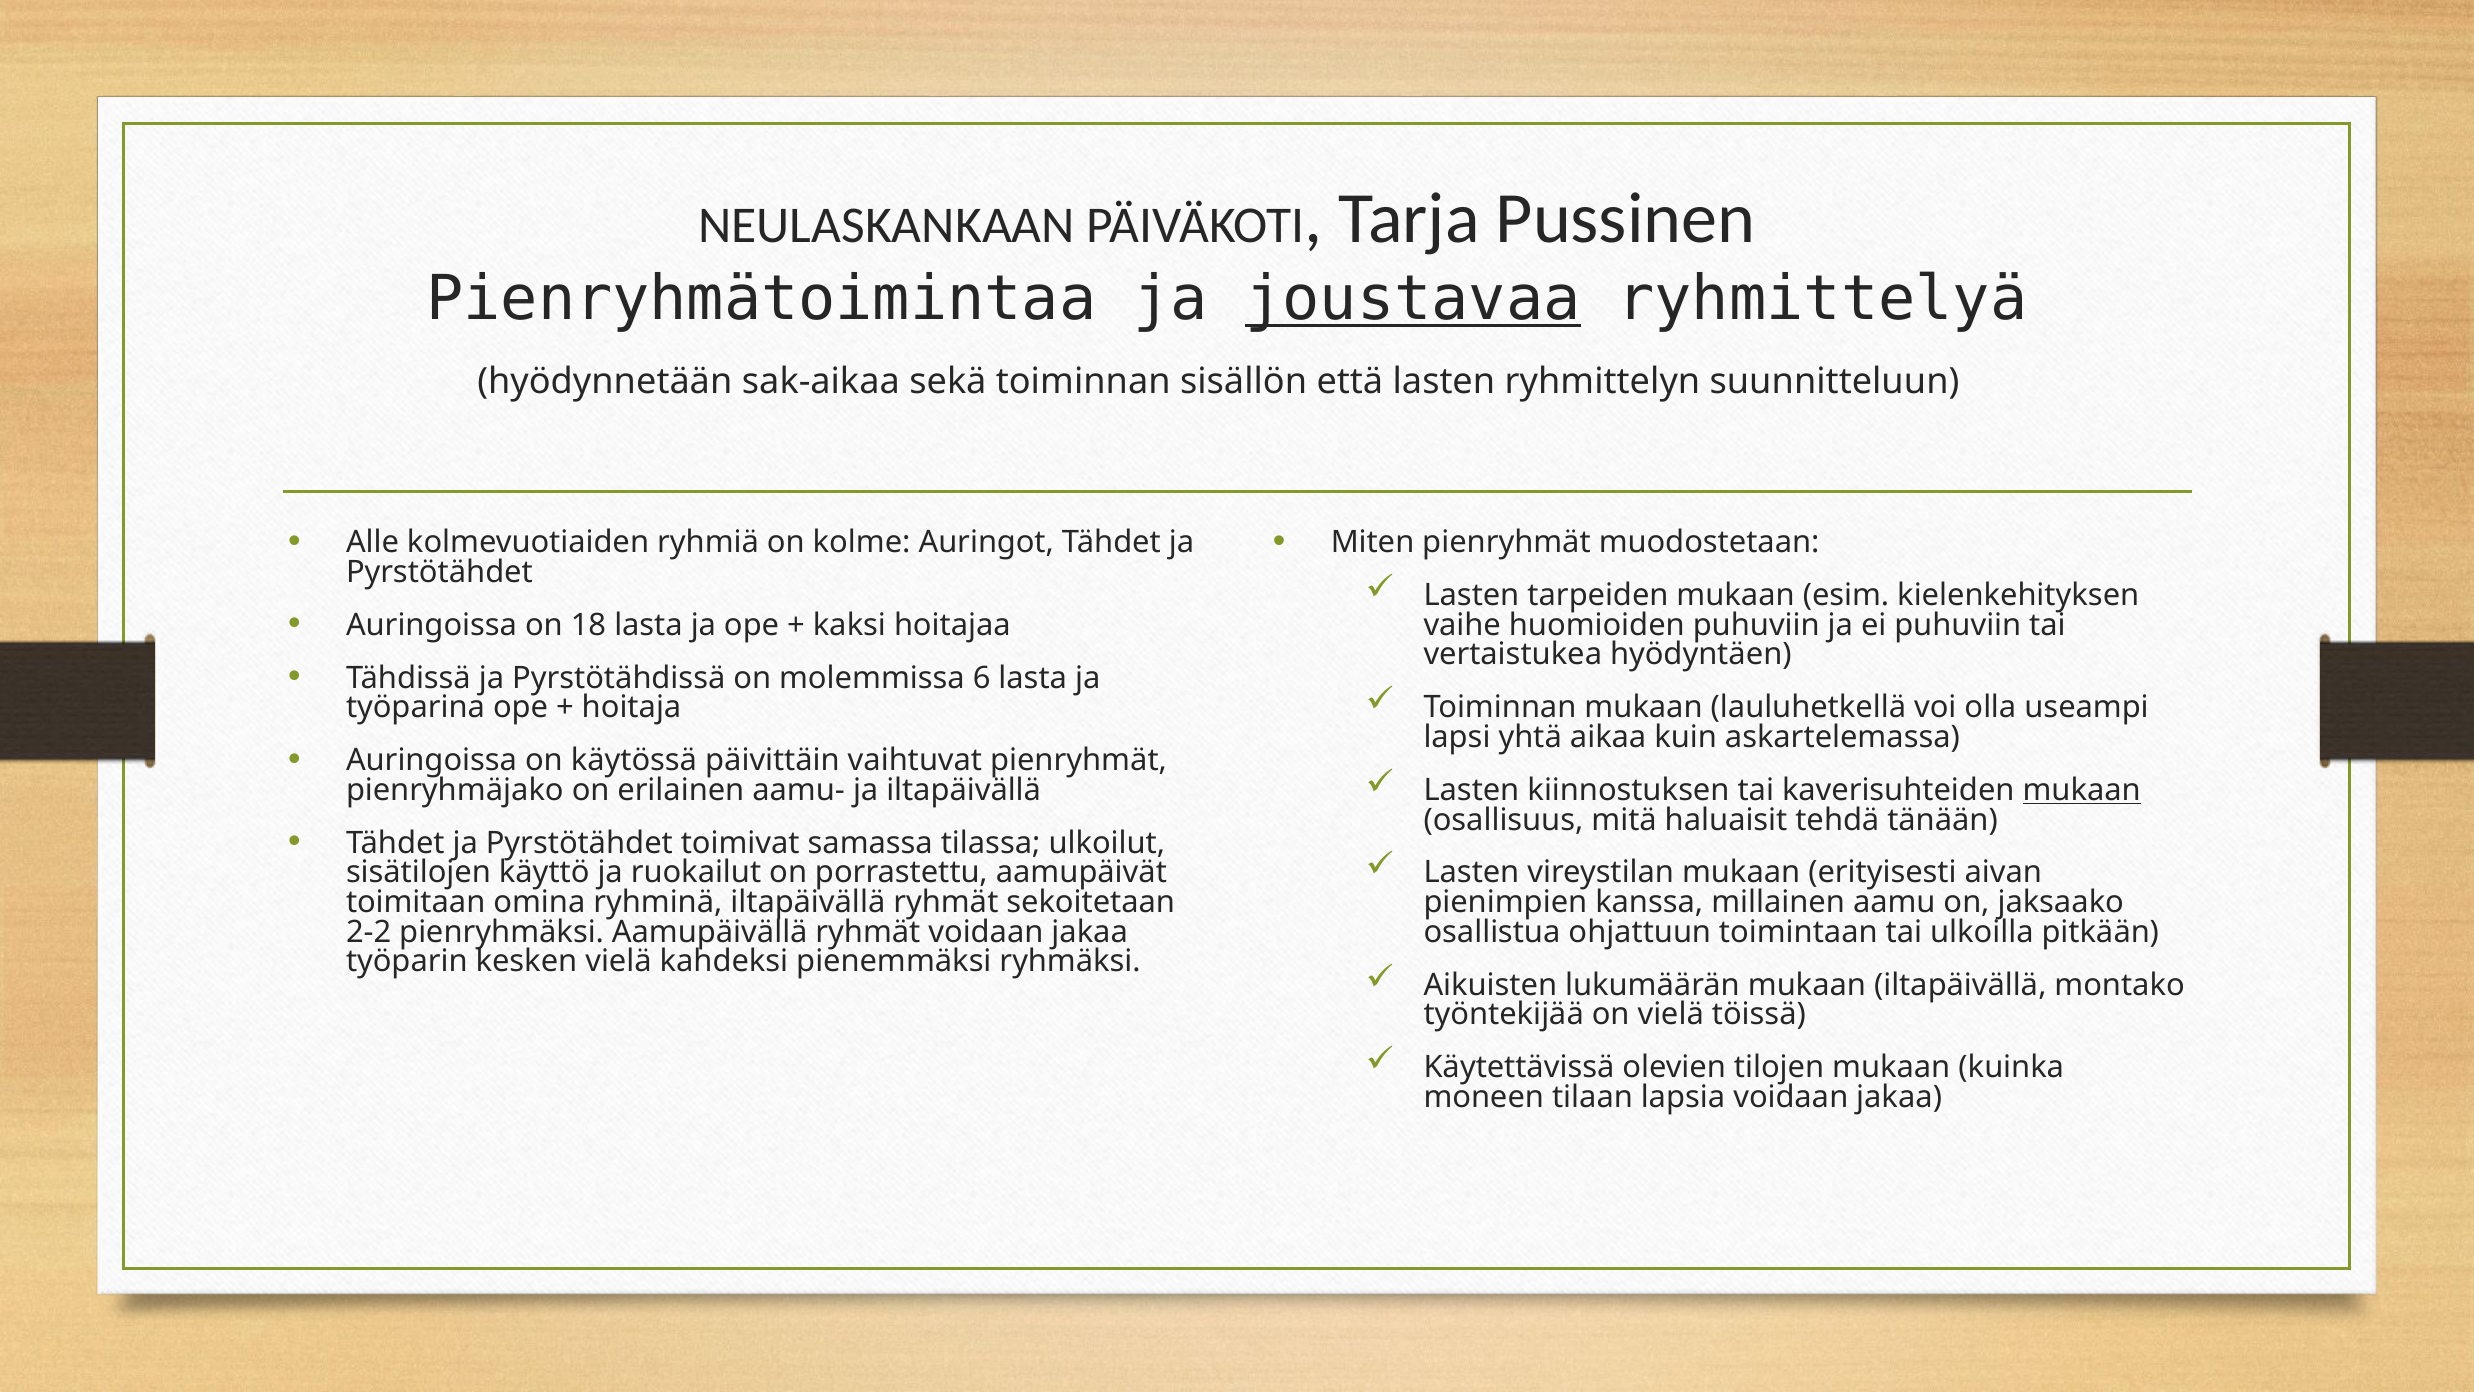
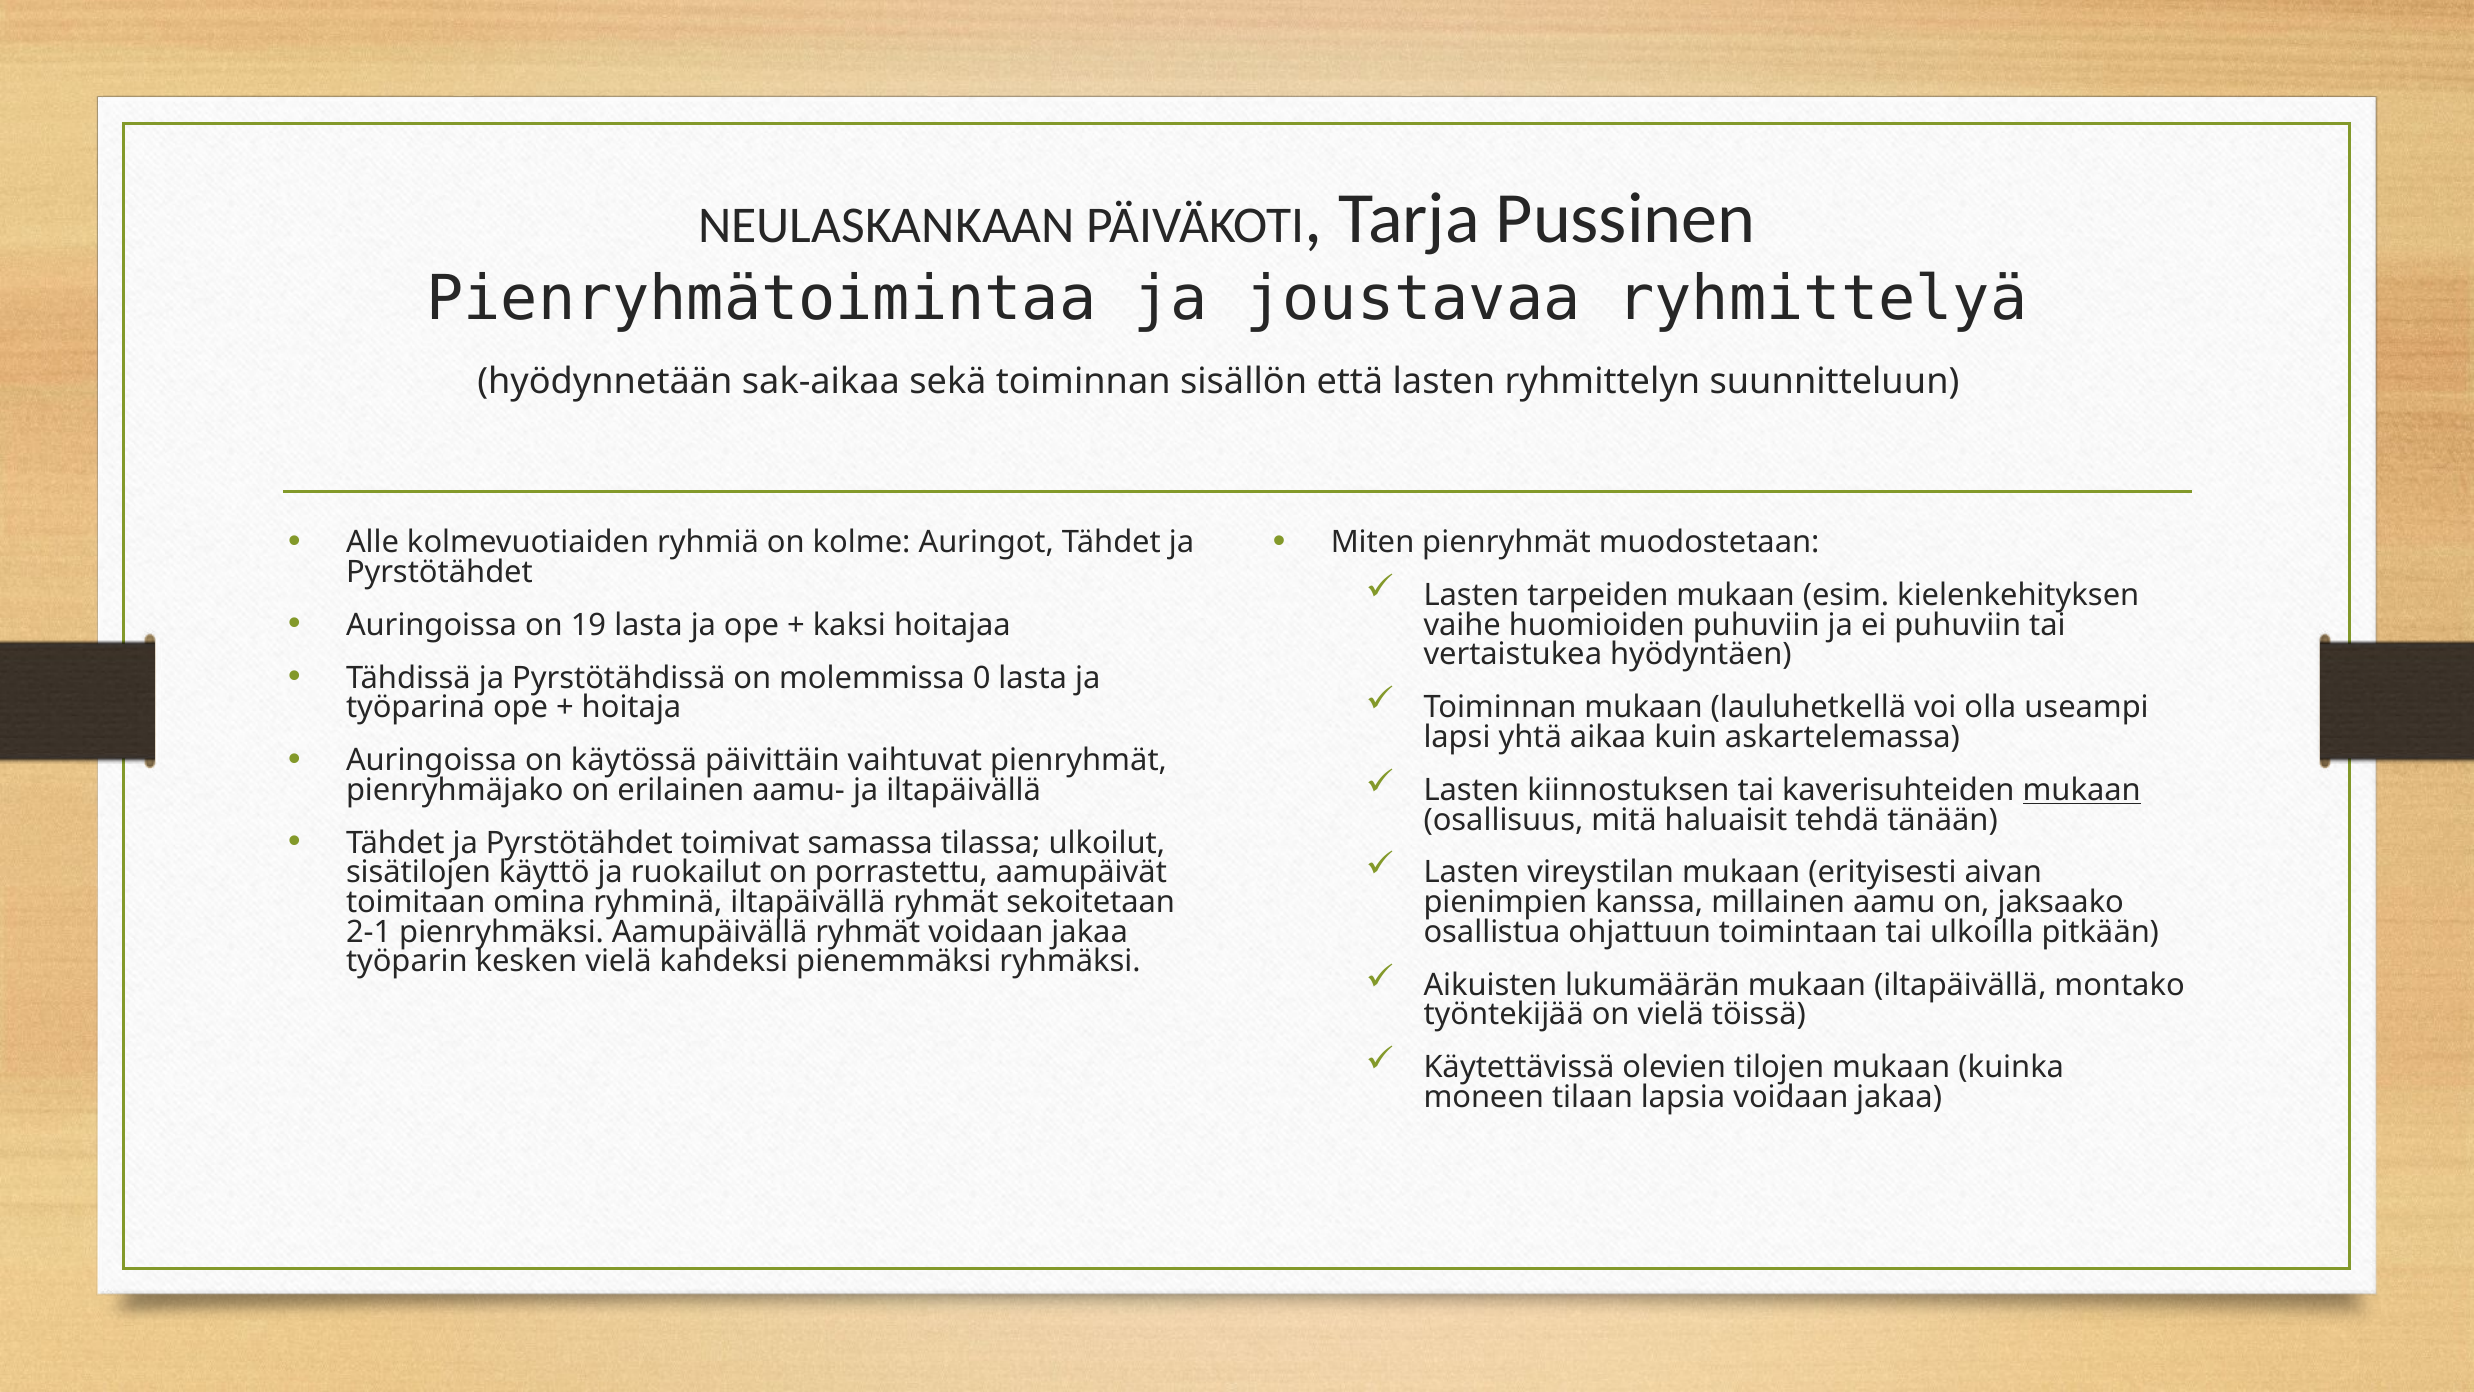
joustavaa underline: present -> none (1413, 299)
18: 18 -> 19 (588, 625)
6: 6 -> 0 (982, 678)
2-2: 2-2 -> 2-1 (369, 932)
